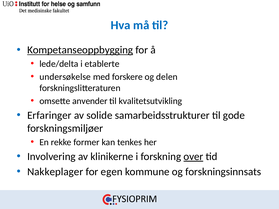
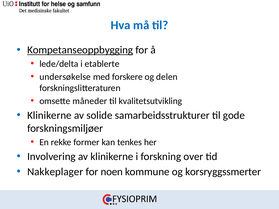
anvender: anvender -> måneder (90, 101)
Erfaringer: Erfaringer -> Klinikerne (49, 115)
over underline: present -> none (193, 157)
egen: egen -> noen (112, 172)
forskningsinnsats: forskningsinnsats -> korsryggssmerter (223, 172)
